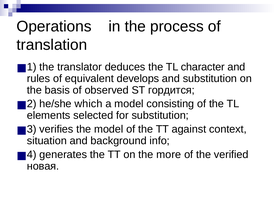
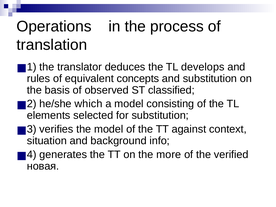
character: character -> develops (203, 67)
develops: develops -> concepts (138, 79)
гордится: гордится -> classified (171, 90)
